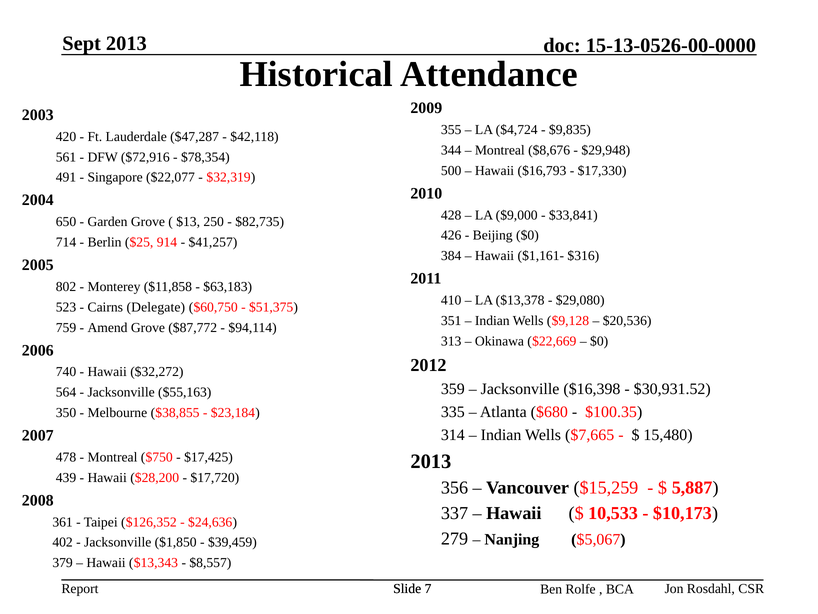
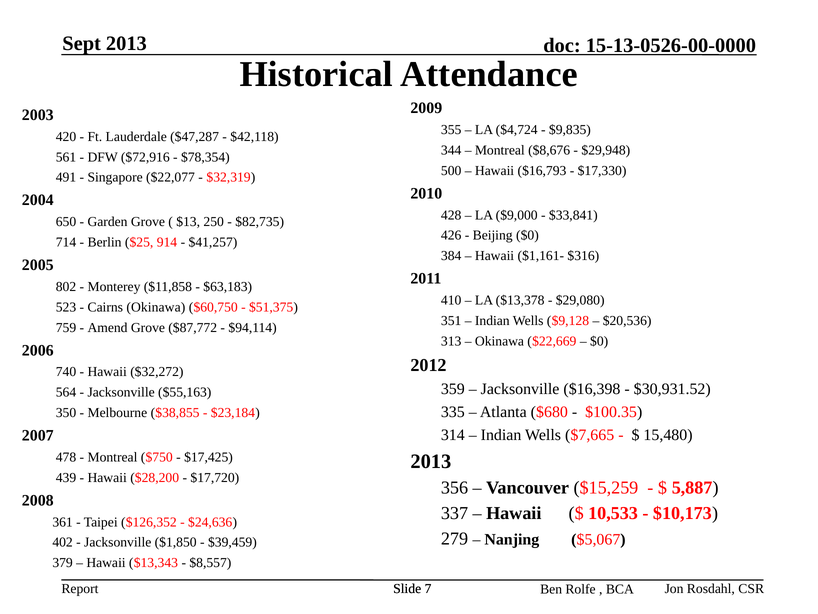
Cairns Delegate: Delegate -> Okinawa (156, 307)
